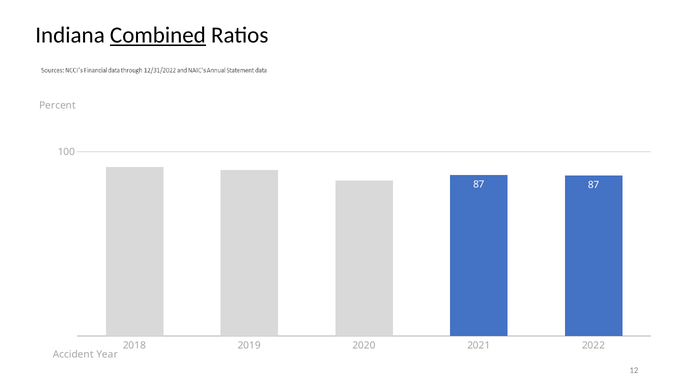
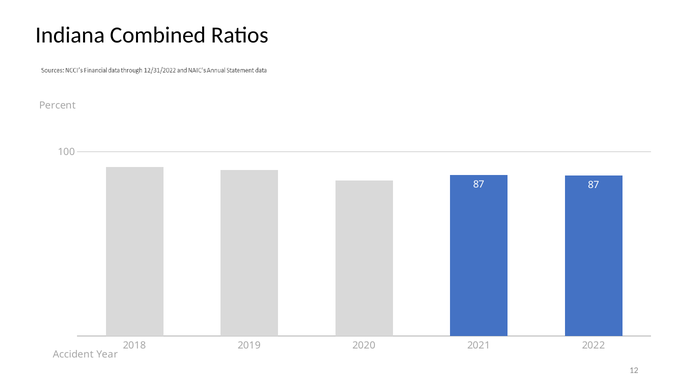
Combined underline: present -> none (158, 35)
